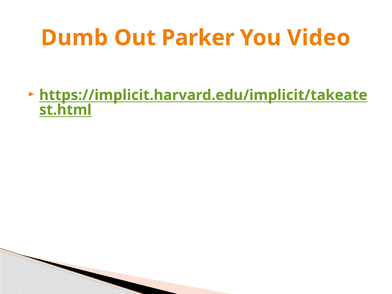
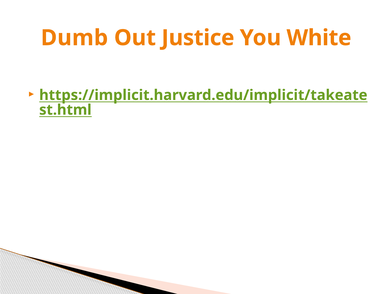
Parker: Parker -> Justice (198, 38)
Video: Video -> White (319, 38)
